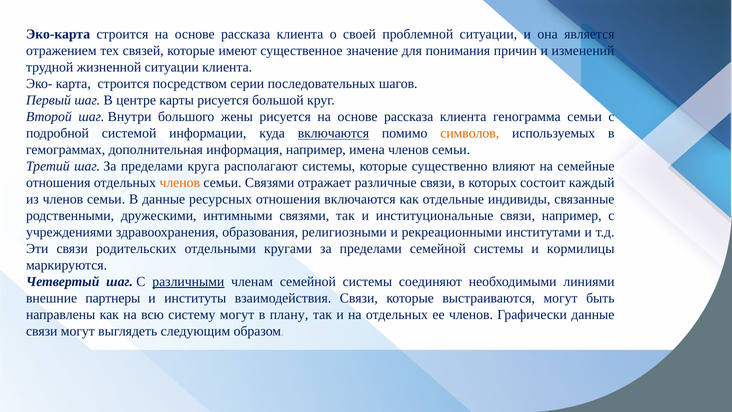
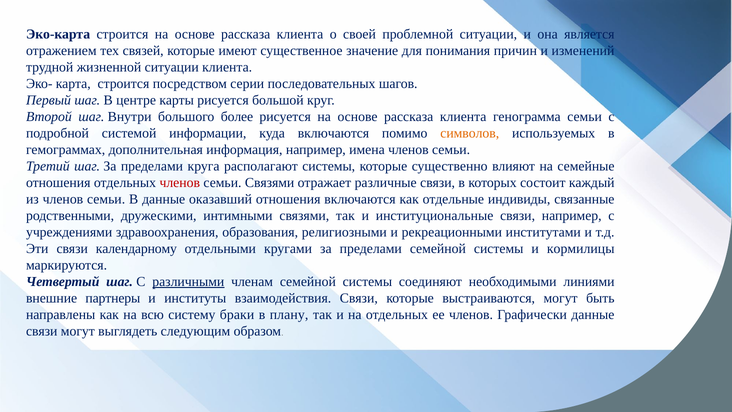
жены: жены -> более (237, 117)
включаются underline: present -> none (333, 133)
членов colour: orange -> red (180, 183)
ресурсных: ресурсных -> оказавший (221, 199)
родительских: родительских -> календарному (136, 249)
систему могут: могут -> браки (237, 314)
